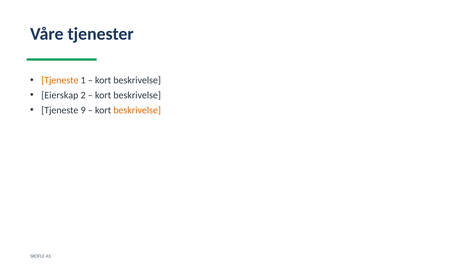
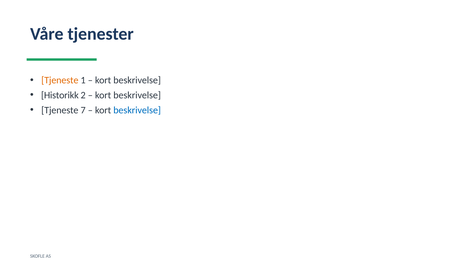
Eierskap: Eierskap -> Historikk (60, 95)
9: 9 -> 7 (83, 110)
beskrivelse colour: orange -> blue (137, 110)
